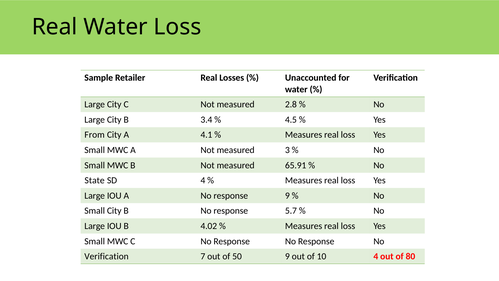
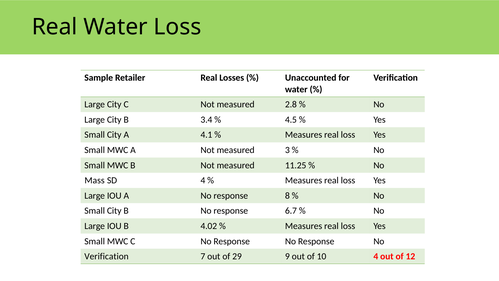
From: From -> Small (95, 135)
65.91: 65.91 -> 11.25 (296, 165)
State: State -> Mass (95, 180)
response 9: 9 -> 8 (287, 195)
5.7: 5.7 -> 6.7 (291, 211)
50: 50 -> 29 (237, 256)
80: 80 -> 12 (410, 256)
